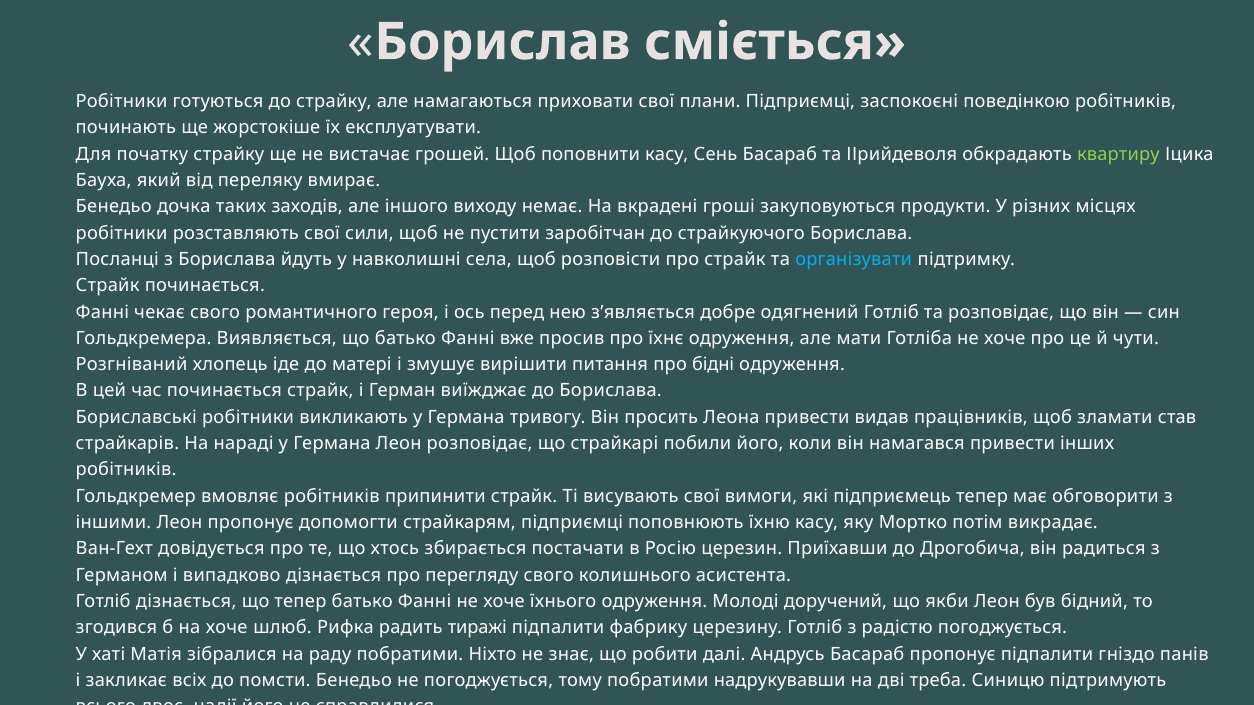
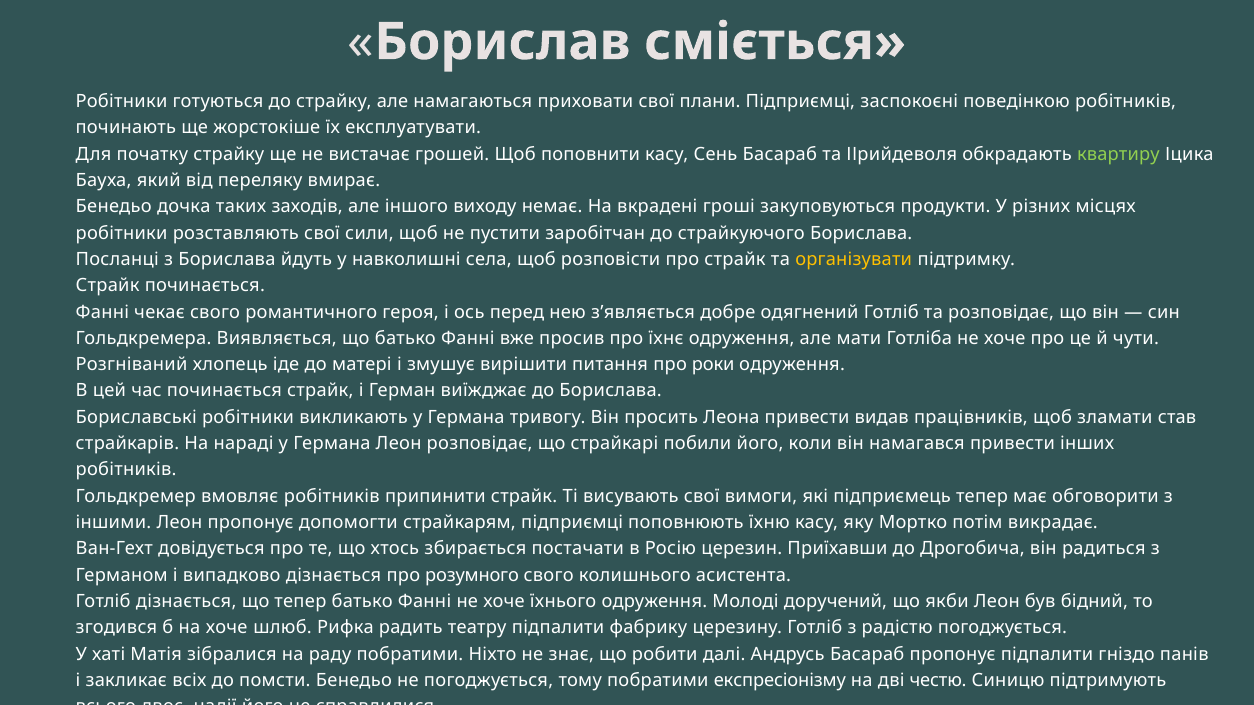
організувати colour: light blue -> yellow (854, 259)
бідні: бідні -> роки (713, 365)
перегляду: перегляду -> розумного (472, 575)
тиражі: тиражі -> театру (477, 628)
надрукувавши: надрукувавши -> експресіонізму (780, 681)
треба: треба -> честю (938, 681)
